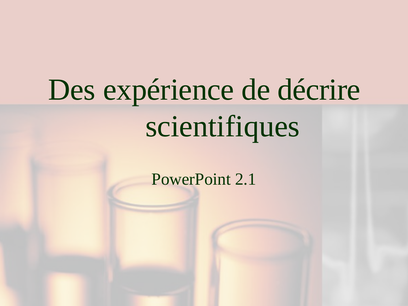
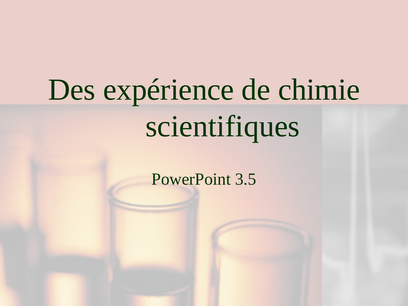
décrire: décrire -> chimie (319, 90)
2.1: 2.1 -> 3.5 (246, 179)
